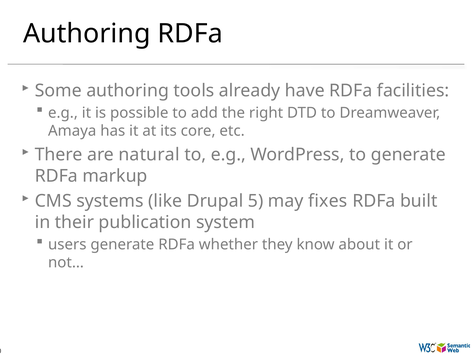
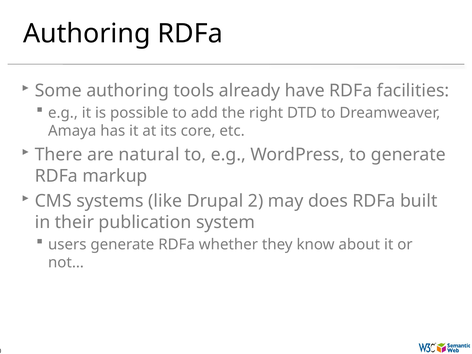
5: 5 -> 2 (256, 201)
fixes: fixes -> does (328, 201)
